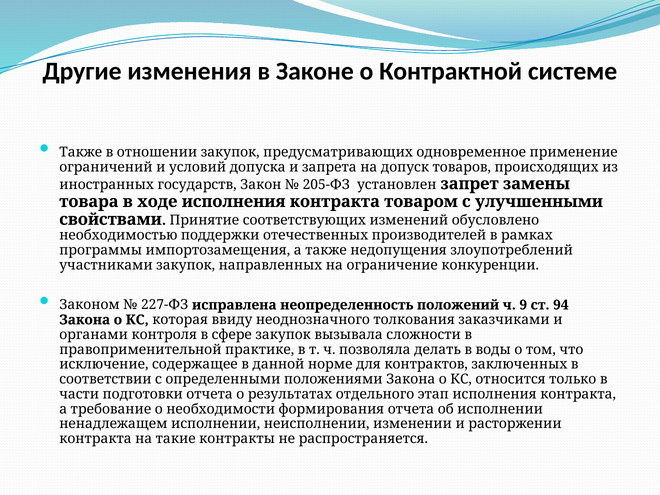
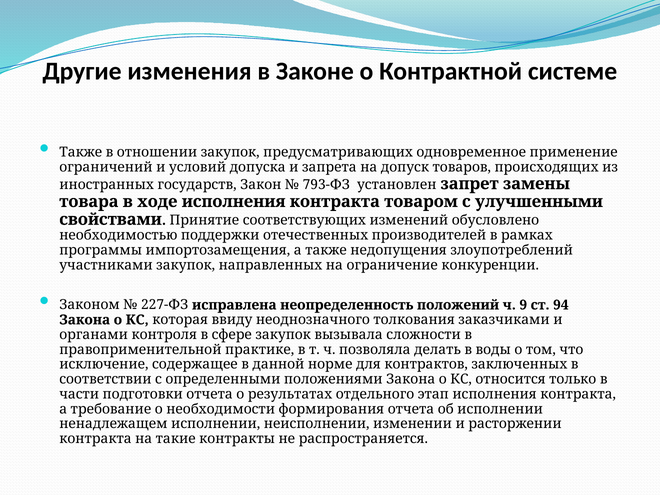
205-ФЗ: 205-ФЗ -> 793-ФЗ (326, 185)
